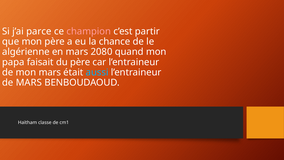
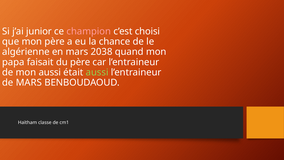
parce: parce -> junior (39, 31)
partir: partir -> choisi (147, 31)
2080: 2080 -> 2038 (102, 52)
mon mars: mars -> aussi (50, 72)
aussi colour: light blue -> light green (97, 72)
